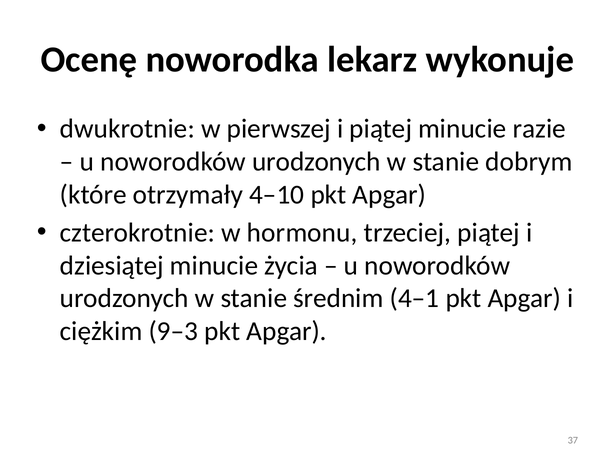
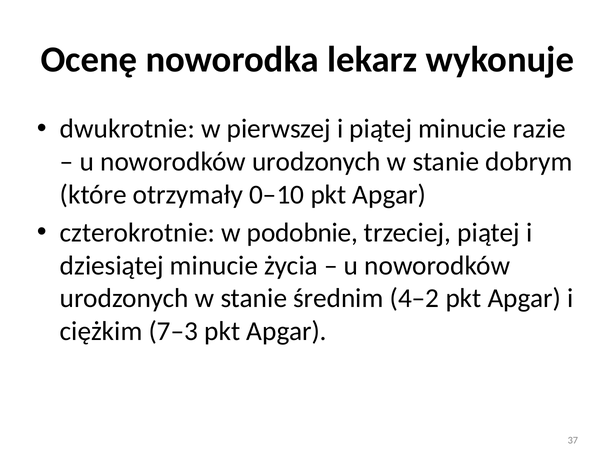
4–10: 4–10 -> 0–10 (277, 195)
hormonu: hormonu -> podobnie (302, 233)
4–1: 4–1 -> 4–2 (415, 299)
9–3: 9–3 -> 7–3 (173, 331)
